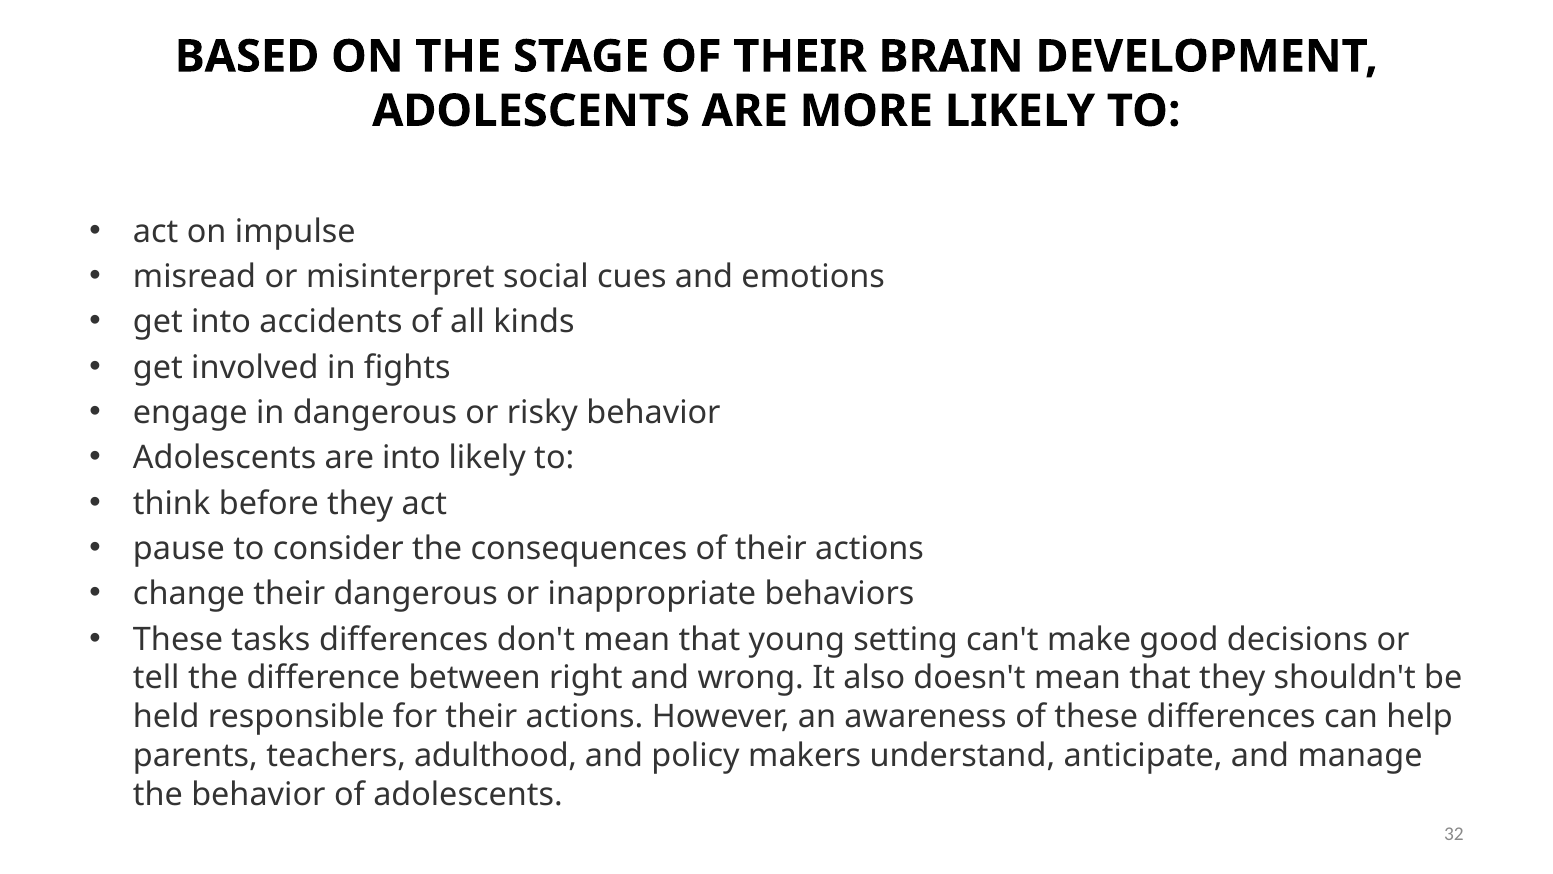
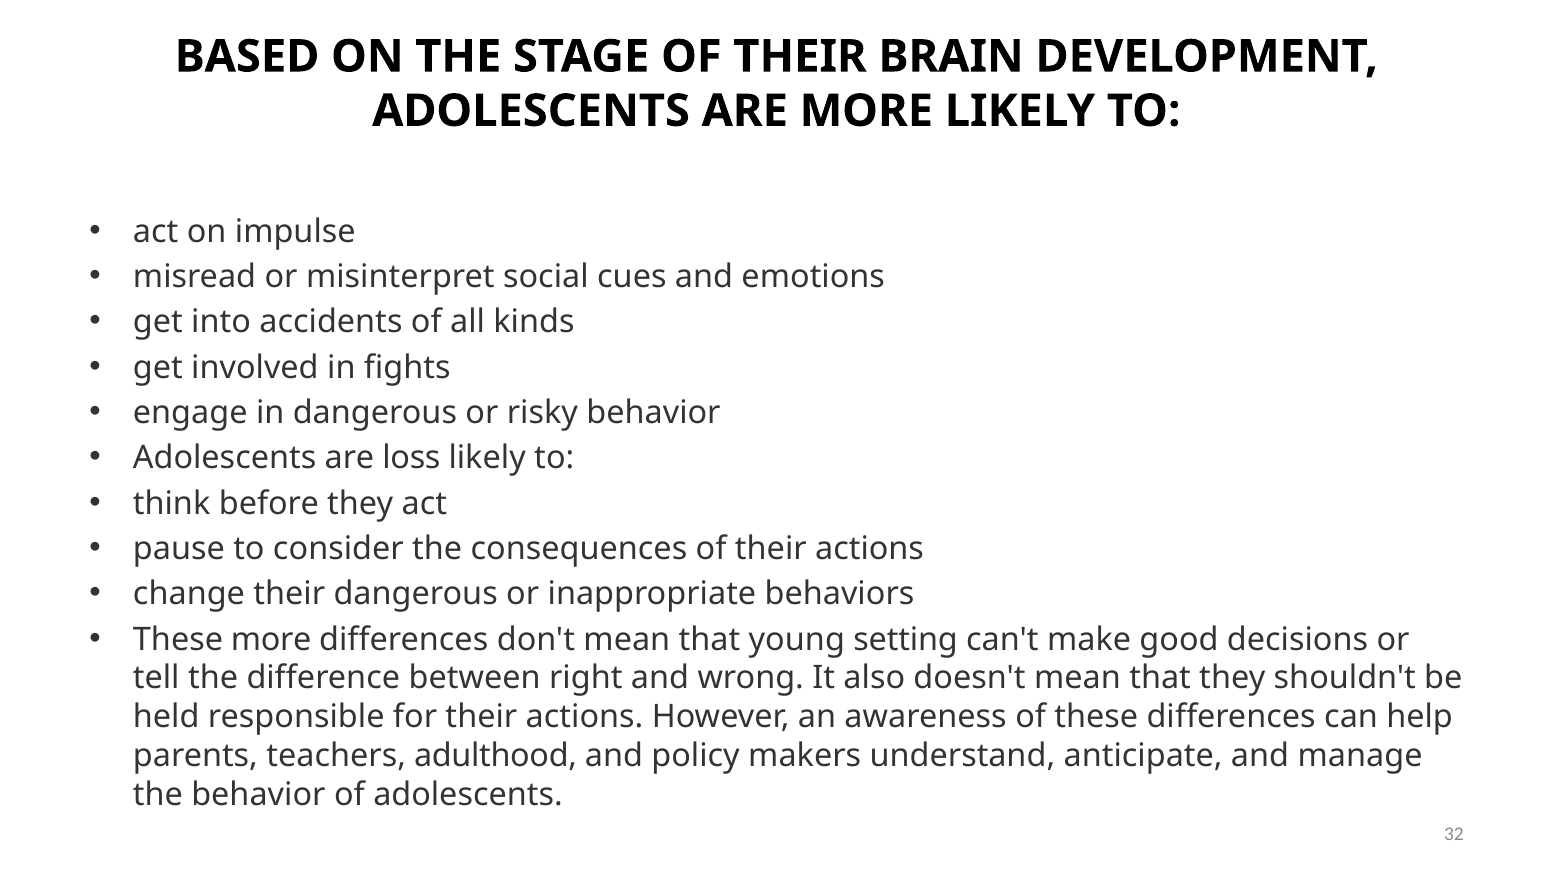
are into: into -> loss (411, 458)
These tasks: tasks -> more (271, 639)
